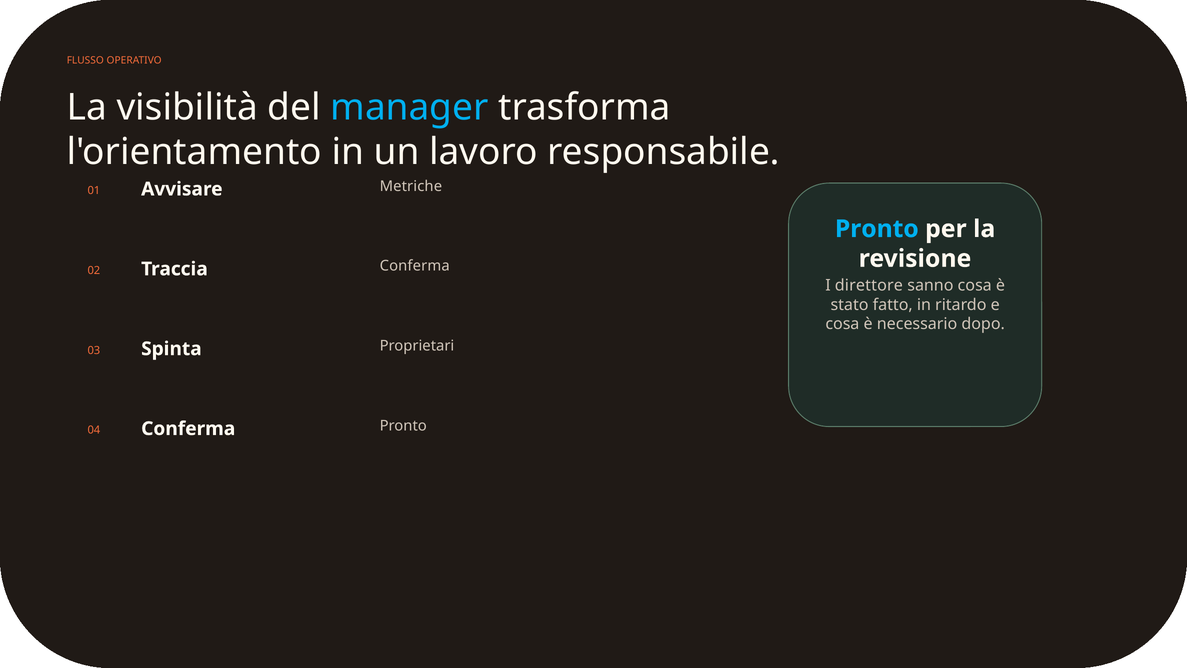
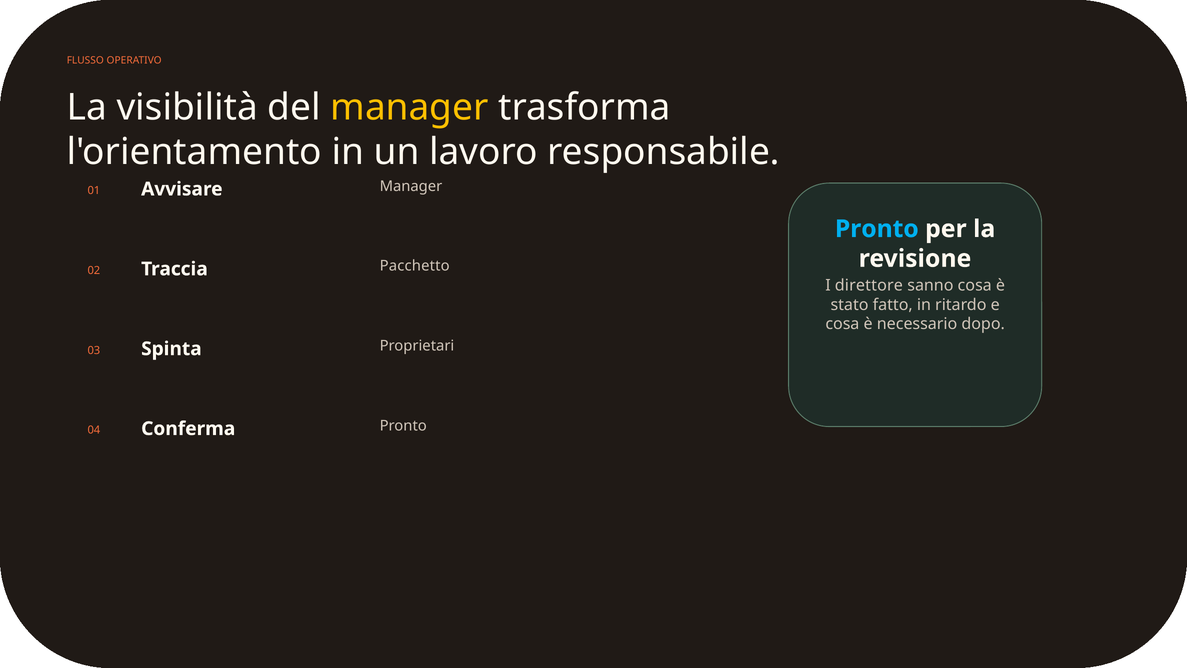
manager colour: light blue -> yellow (409, 108)
Avvisare Metriche: Metriche -> Manager (411, 186)
Traccia Conferma: Conferma -> Pacchetto (415, 266)
